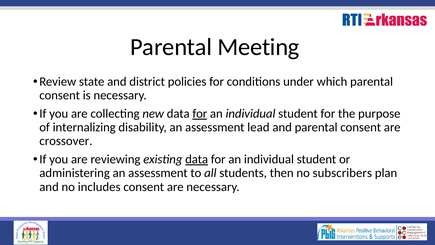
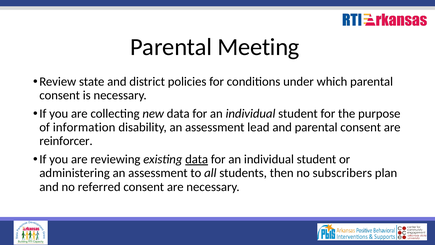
for underline: present -> none (200, 114)
internalizing: internalizing -> information (84, 127)
crossover: crossover -> reinforcer (66, 141)
includes: includes -> referred (99, 187)
